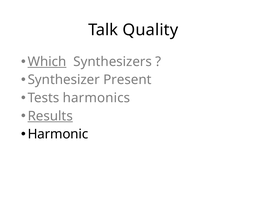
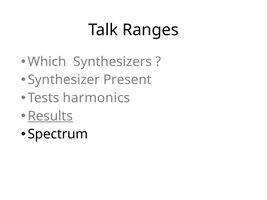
Quality: Quality -> Ranges (150, 30)
Which underline: present -> none (47, 62)
Harmonic: Harmonic -> Spectrum (58, 134)
